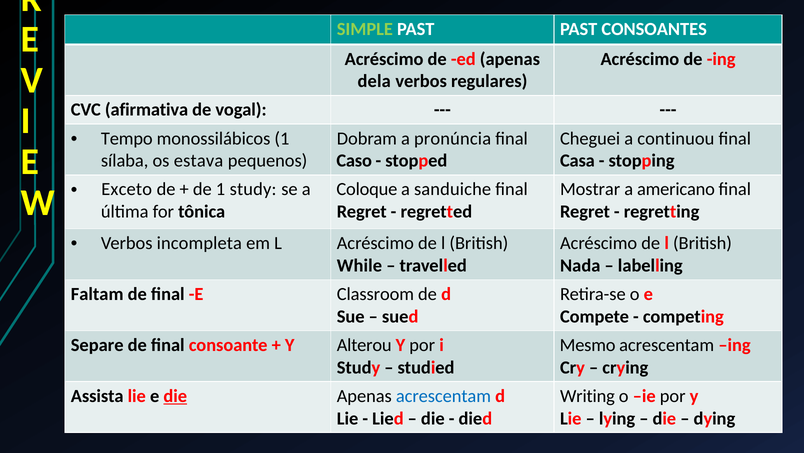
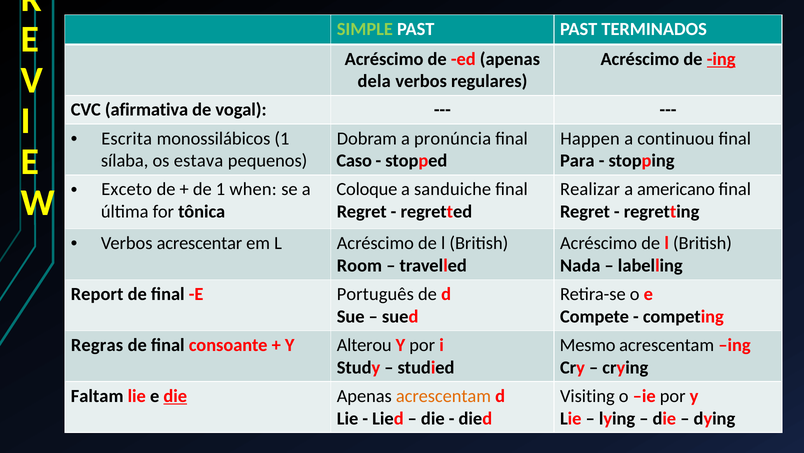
CONSOANTES: CONSOANTES -> TERMINADOS (654, 29)
ing underline: none -> present (721, 59)
Tempo: Tempo -> Escrita (127, 138)
Cheguei: Cheguei -> Happen (590, 138)
Casa: Casa -> Para (577, 161)
1 study: study -> when (253, 189)
Mostrar: Mostrar -> Realizar (590, 189)
incompleta: incompleta -> acrescentar (199, 243)
While: While -> Room (359, 265)
Faltam: Faltam -> Report (97, 294)
Classroom: Classroom -> Português (375, 294)
Separe: Separe -> Regras (97, 345)
Assista: Assista -> Faltam (97, 395)
acrescentam colour: blue -> orange (443, 395)
Writing: Writing -> Visiting (587, 395)
